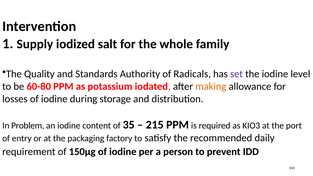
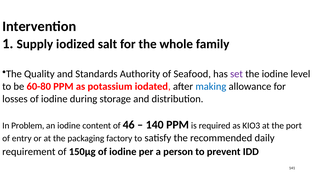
Radicals: Radicals -> Seafood (192, 74)
making colour: orange -> blue (211, 86)
35: 35 -> 46 (129, 125)
215: 215 -> 140 (155, 125)
